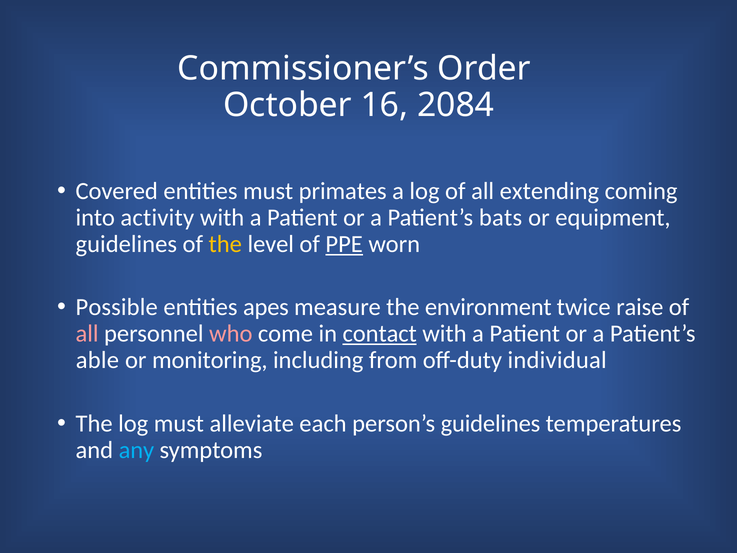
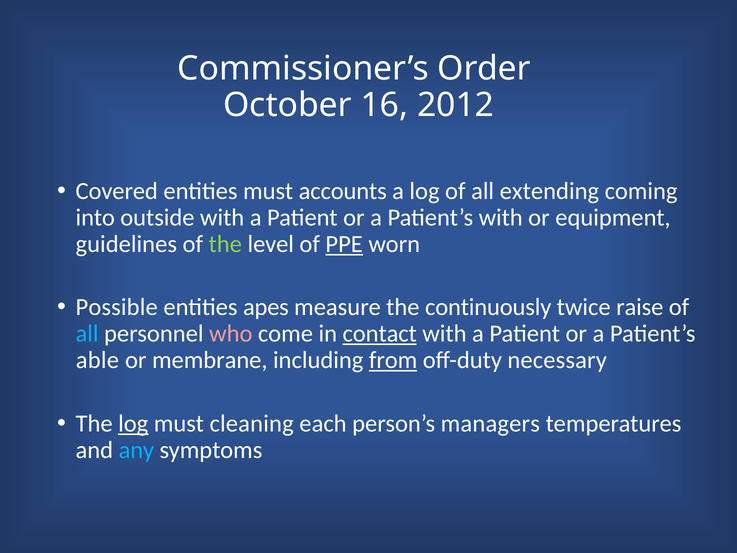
2084: 2084 -> 2012 (456, 105)
primates: primates -> accounts (343, 191)
activity: activity -> outside (157, 217)
Patient’s bats: bats -> with (501, 217)
the colour: yellow -> light green (225, 244)
environment: environment -> continuously (488, 307)
all colour: pink -> light blue (87, 334)
monitoring: monitoring -> membrane (210, 360)
from underline: none -> present (393, 360)
individual: individual -> necessary (557, 360)
log underline: none -> present (133, 423)
alleviate: alleviate -> cleaning (252, 423)
person’s guidelines: guidelines -> managers (490, 423)
